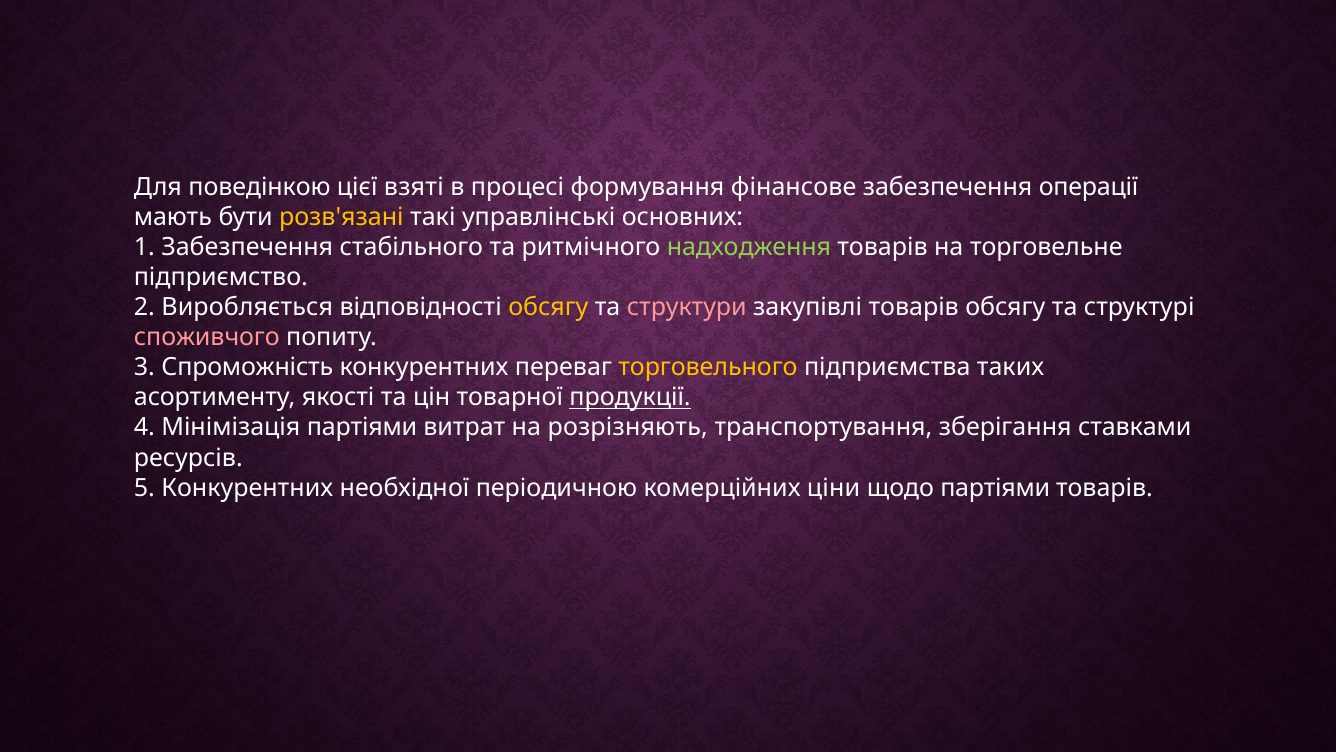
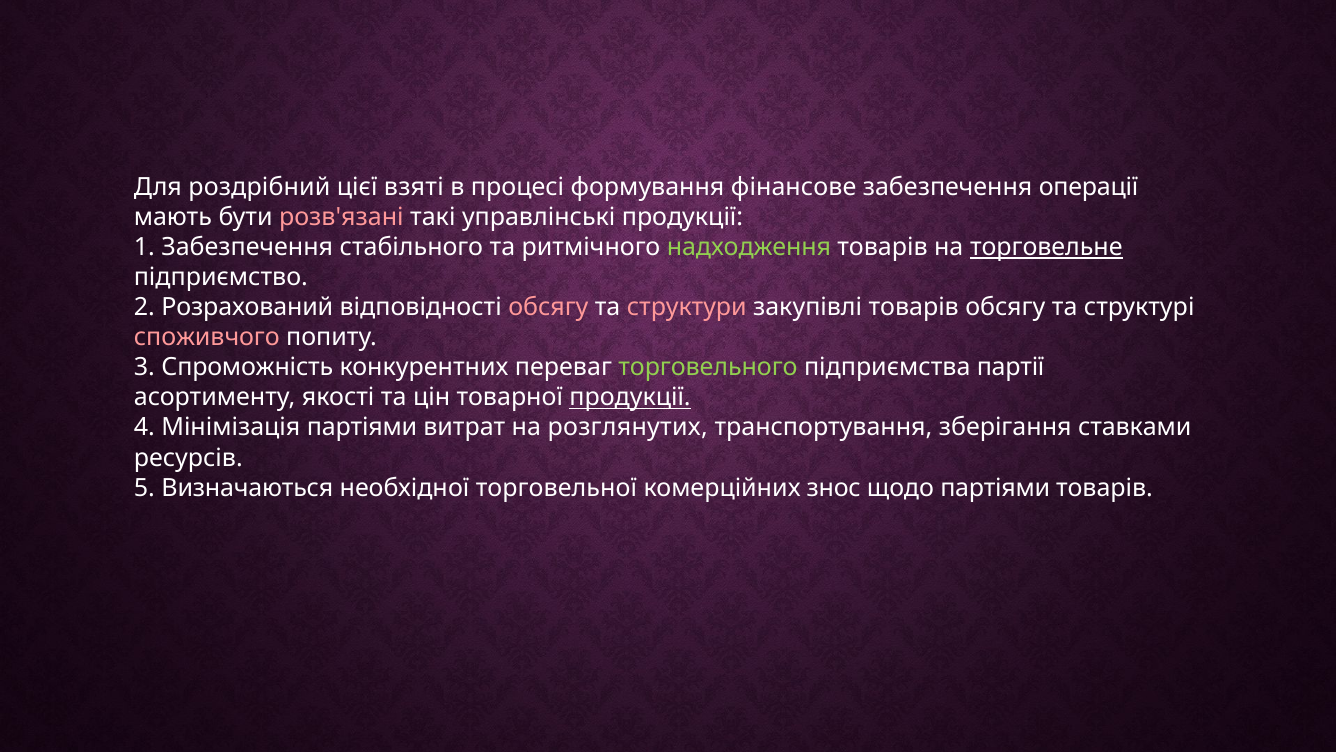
поведінкою: поведінкою -> роздрібний (259, 187)
розв'язані colour: yellow -> pink (341, 217)
управлінські основних: основних -> продукції (682, 217)
торговельне underline: none -> present (1046, 247)
Виробляється: Виробляється -> Розрахований (247, 307)
обсягу colour: yellow -> pink (548, 307)
торговельного colour: yellow -> light green (708, 367)
таких: таких -> партії (1011, 367)
розрізняють: розрізняють -> розглянутих (628, 427)
5 Конкурентних: Конкурентних -> Визначаються (247, 488)
періодичною: періодичною -> торговельної (556, 488)
ціни: ціни -> знос (834, 488)
